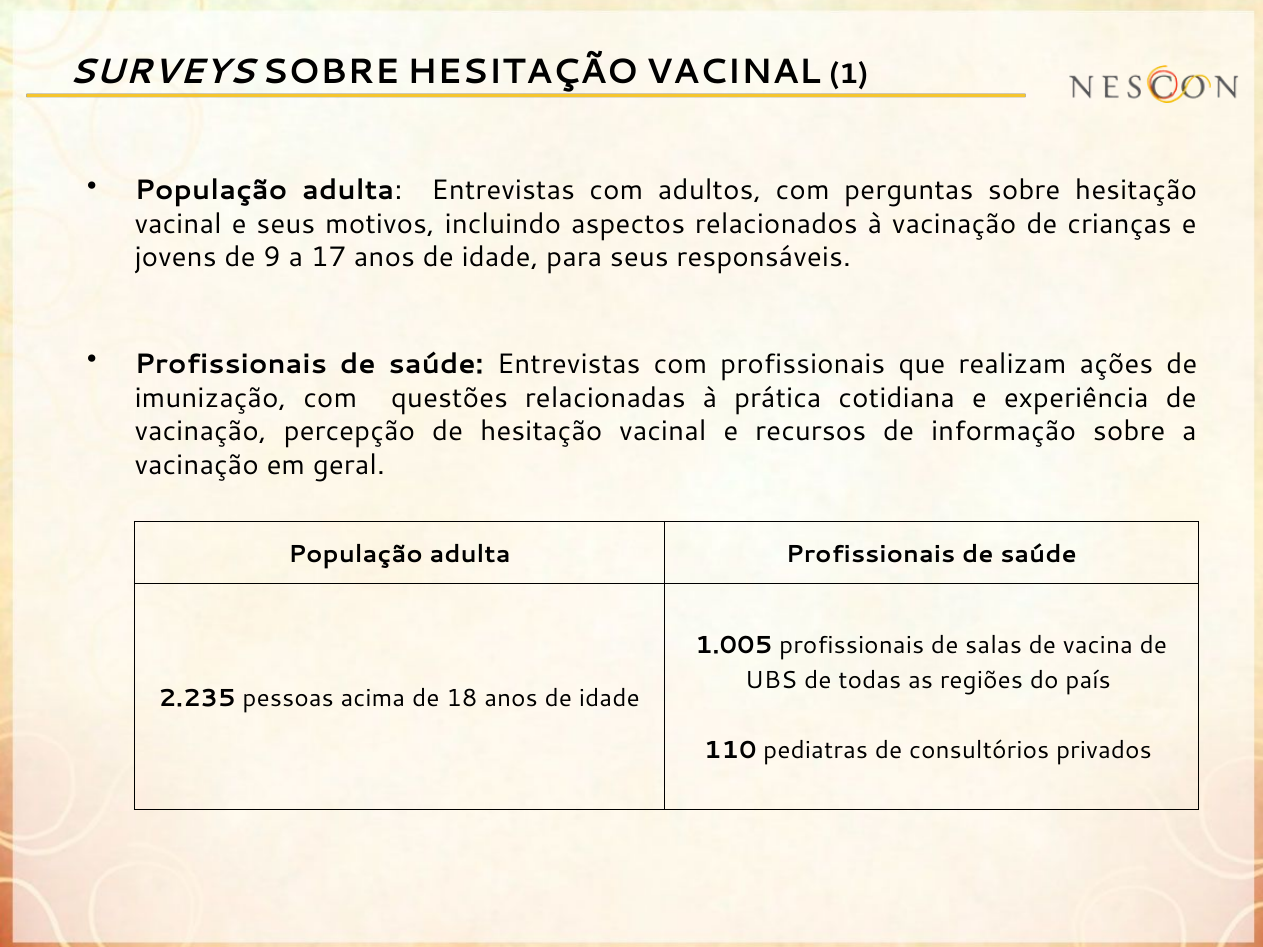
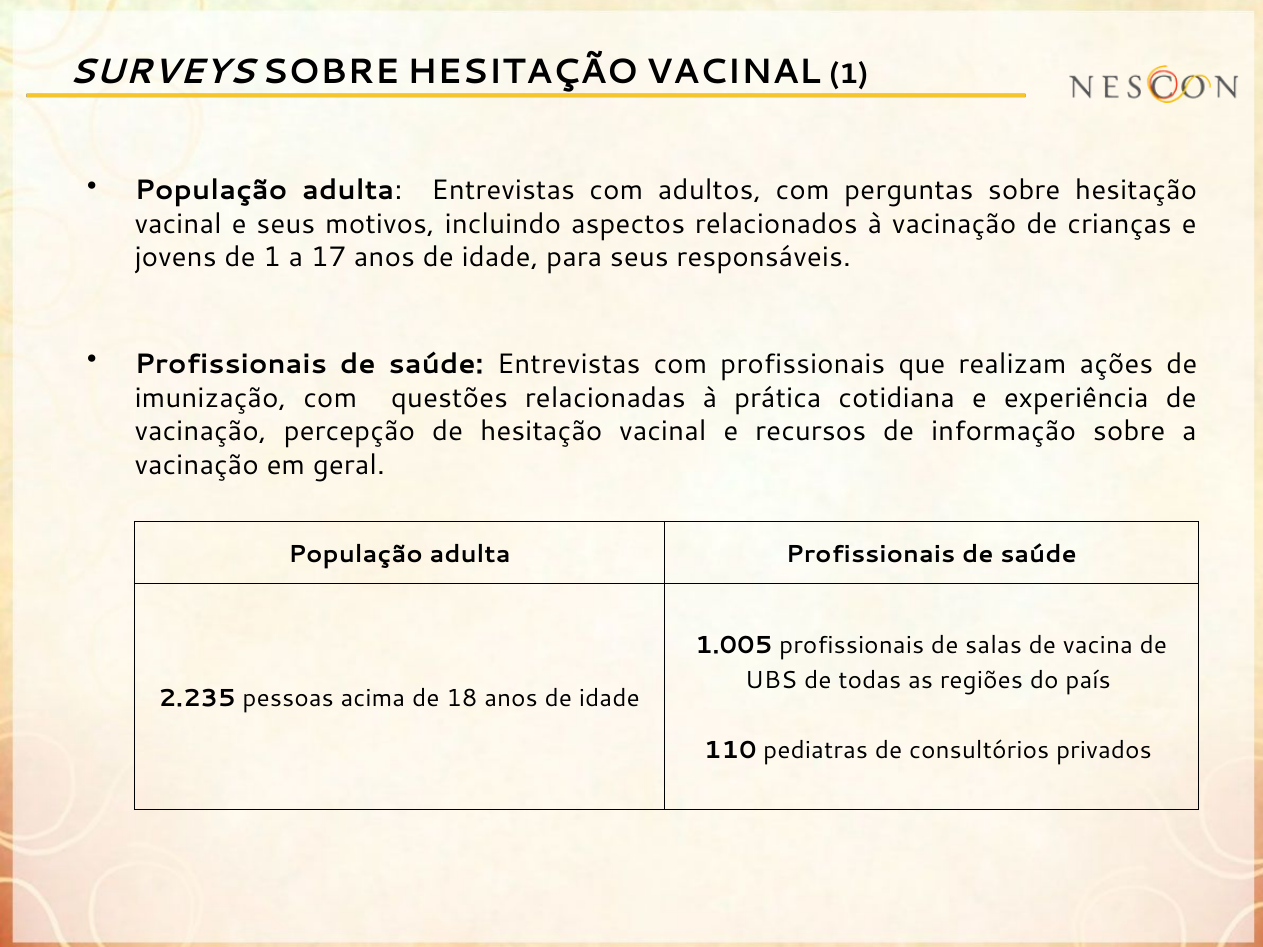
de 9: 9 -> 1 (272, 258)
